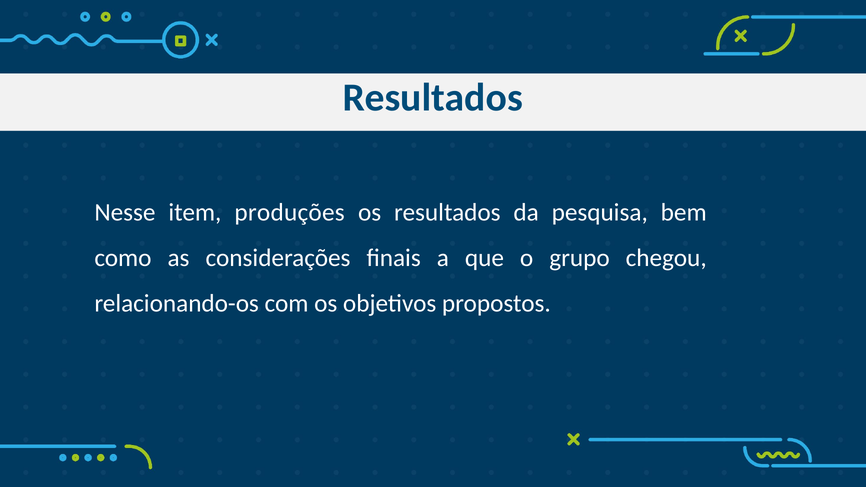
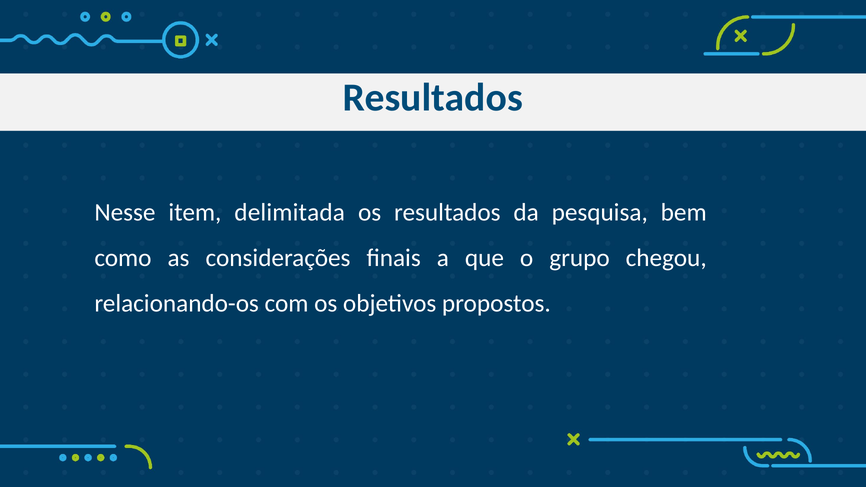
produções: produções -> delimitada (290, 213)
